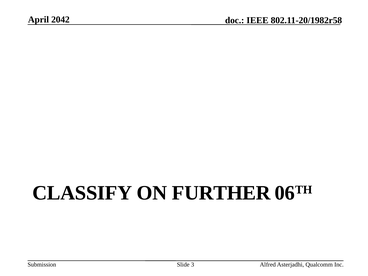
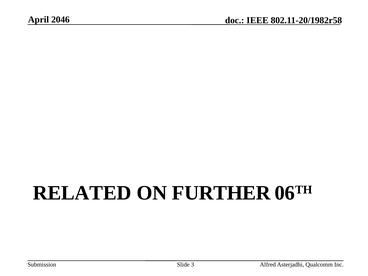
2042: 2042 -> 2046 (60, 20)
CLASSIFY: CLASSIFY -> RELATED (82, 193)
